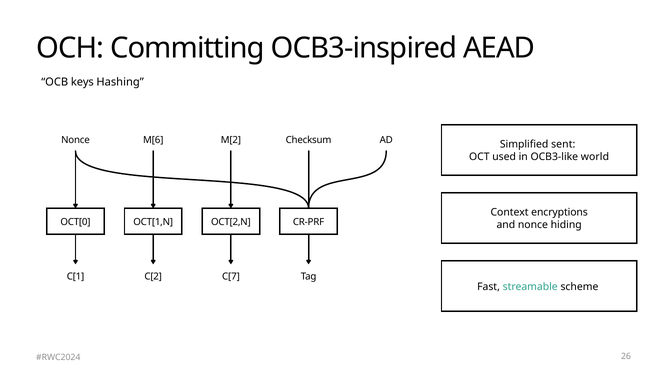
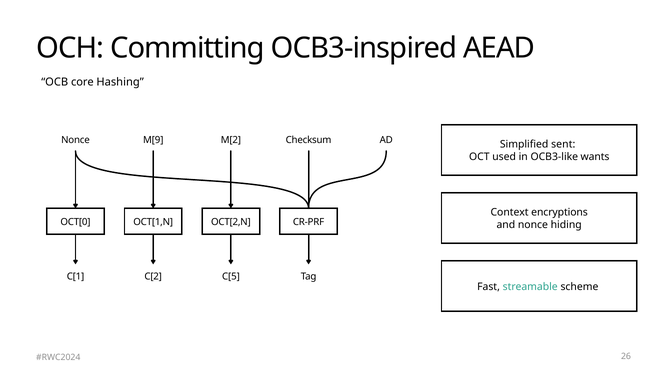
keys: keys -> core (82, 82)
M[6: M[6 -> M[9 (153, 140)
world: world -> wants (595, 157)
C[7: C[7 -> C[5 (231, 277)
